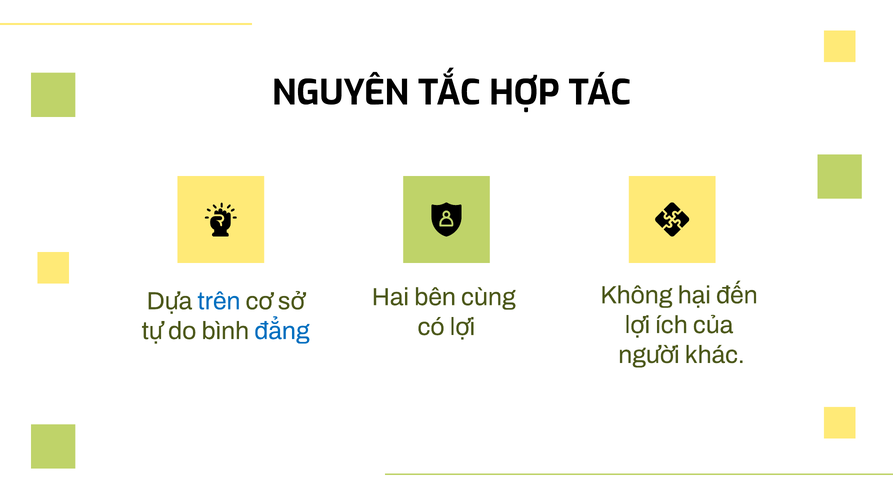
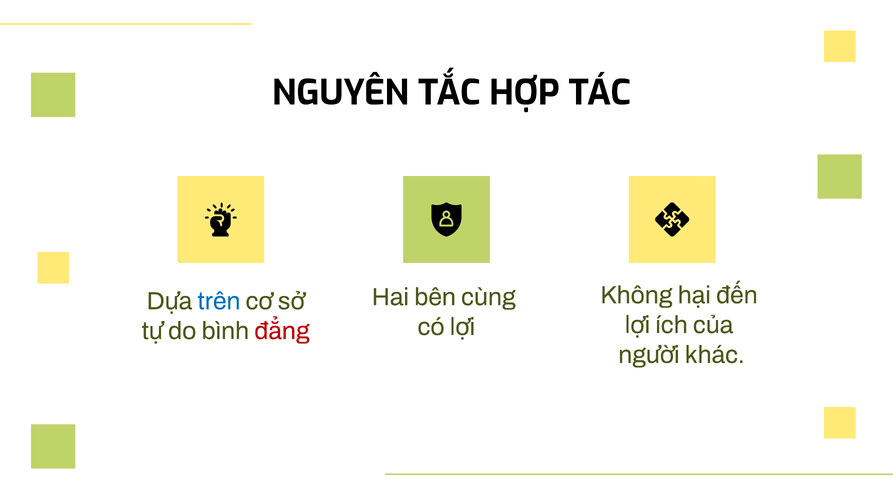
đẳng colour: blue -> red (282, 330)
